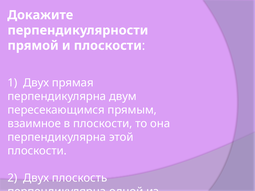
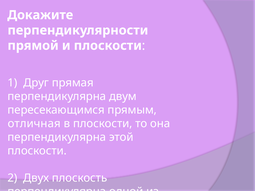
1 Двух: Двух -> Друг (36, 83)
взаимное: взаимное -> отличная (34, 124)
